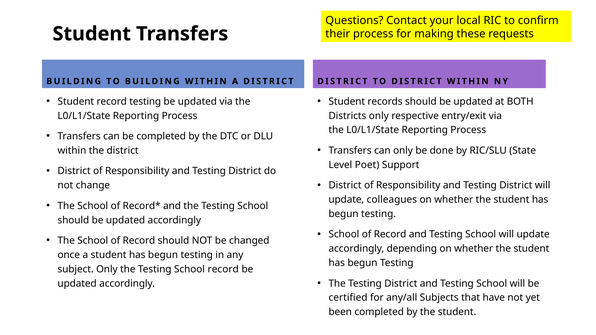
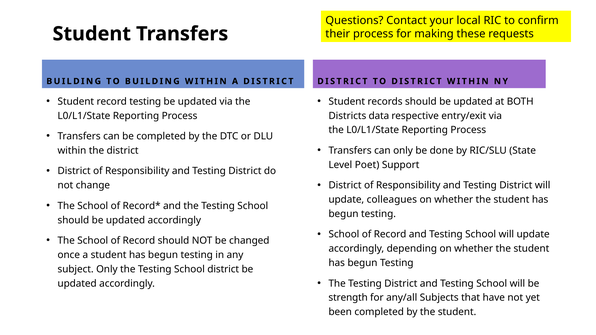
Districts only: only -> data (379, 116)
School record: record -> district (223, 269)
certified: certified -> strength (348, 298)
